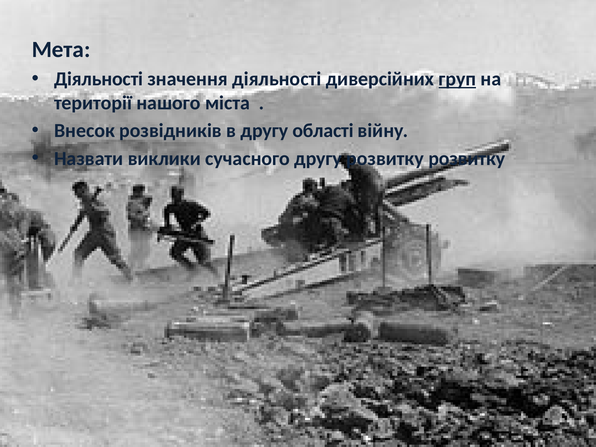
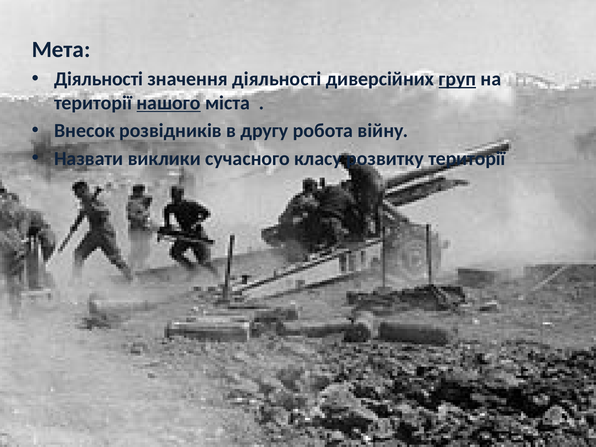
нашого underline: none -> present (169, 103)
області: області -> робота (323, 131)
сучасного другу: другу -> класу (318, 159)
розвитку розвитку: розвитку -> території (467, 159)
